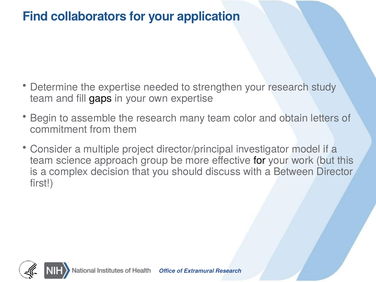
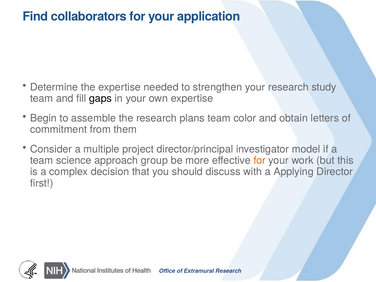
many: many -> plans (192, 118)
for colour: black -> orange (260, 160)
Between: Between -> Applying (294, 172)
